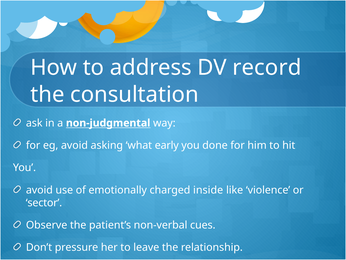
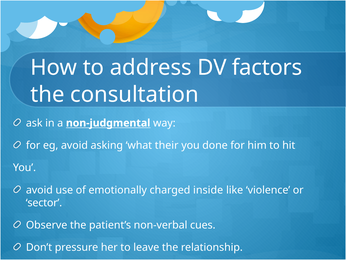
record: record -> factors (267, 68)
early: early -> their (167, 145)
